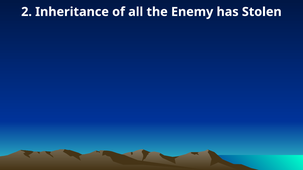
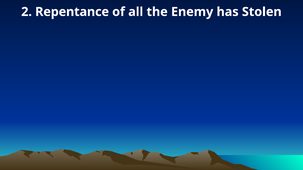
Inheritance: Inheritance -> Repentance (72, 12)
